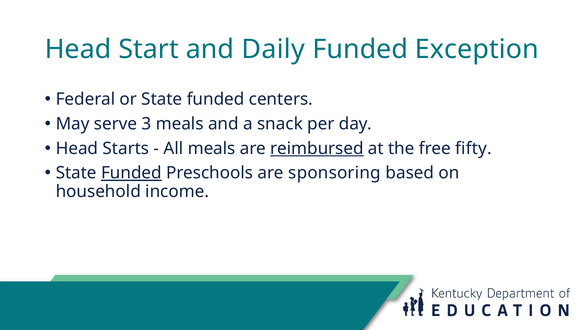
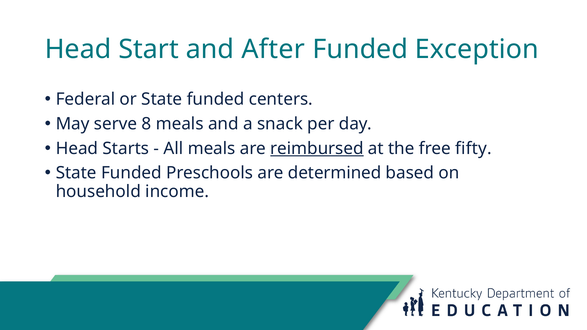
Daily: Daily -> After (273, 49)
3: 3 -> 8 (147, 124)
Funded underline: present -> none (131, 173)
sponsoring: sponsoring -> determined (335, 173)
